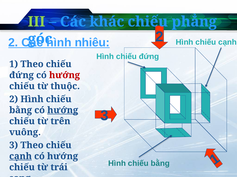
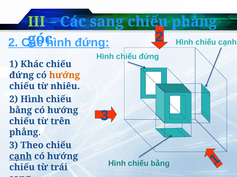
Các khác: khác -> sang (107, 22)
hình nhiêu: nhiêu -> đứng (92, 43)
1 Theo: Theo -> Khác (32, 64)
hướng colour: red -> orange (65, 75)
thuộc: thuộc -> nhiêu (65, 86)
hướng underline: present -> none (63, 111)
vuông: vuông -> phẳng (25, 133)
